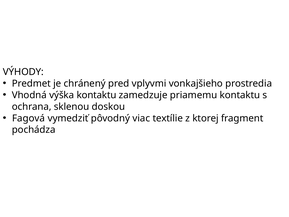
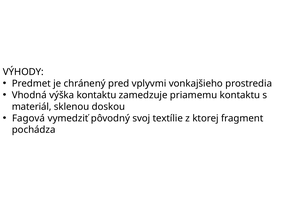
ochrana: ochrana -> materiál (32, 107)
viac: viac -> svoj (141, 118)
